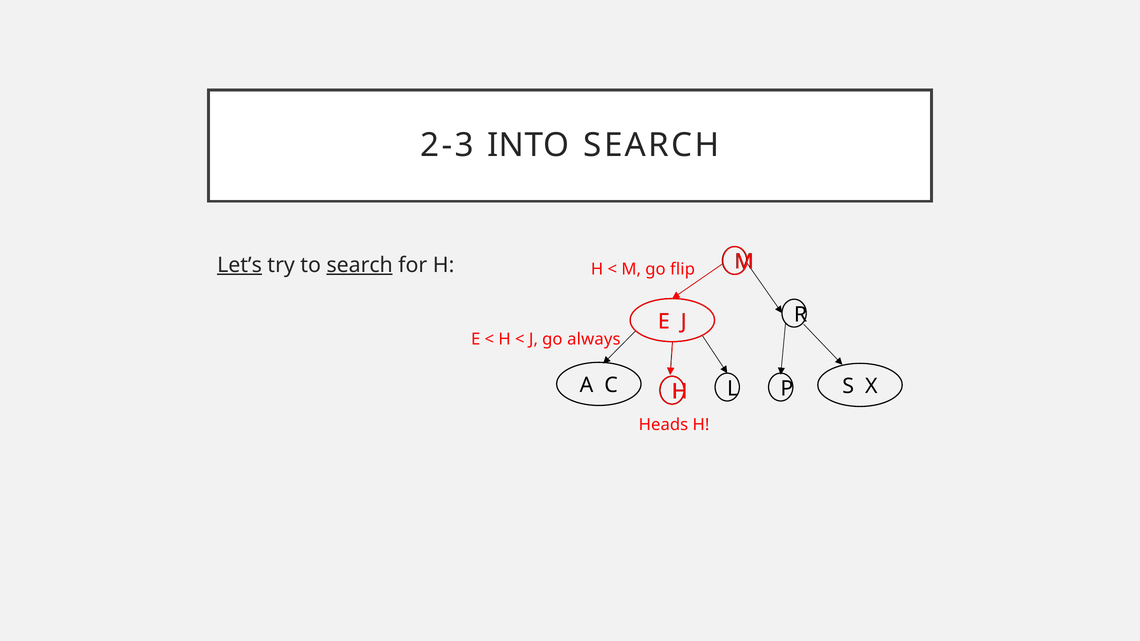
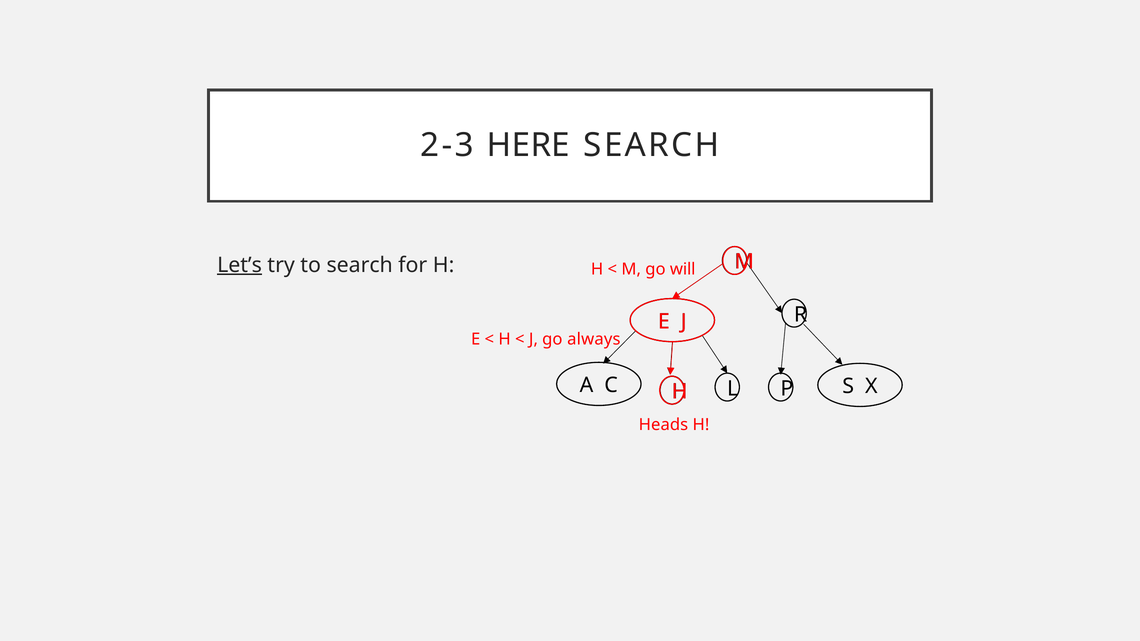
INTO: INTO -> HERE (528, 146)
search underline: present -> none (360, 265)
flip: flip -> will (683, 269)
